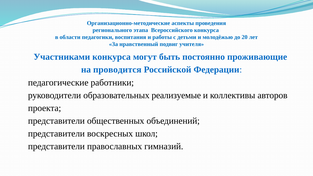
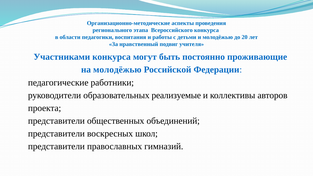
на проводится: проводится -> молодёжью (117, 70)
